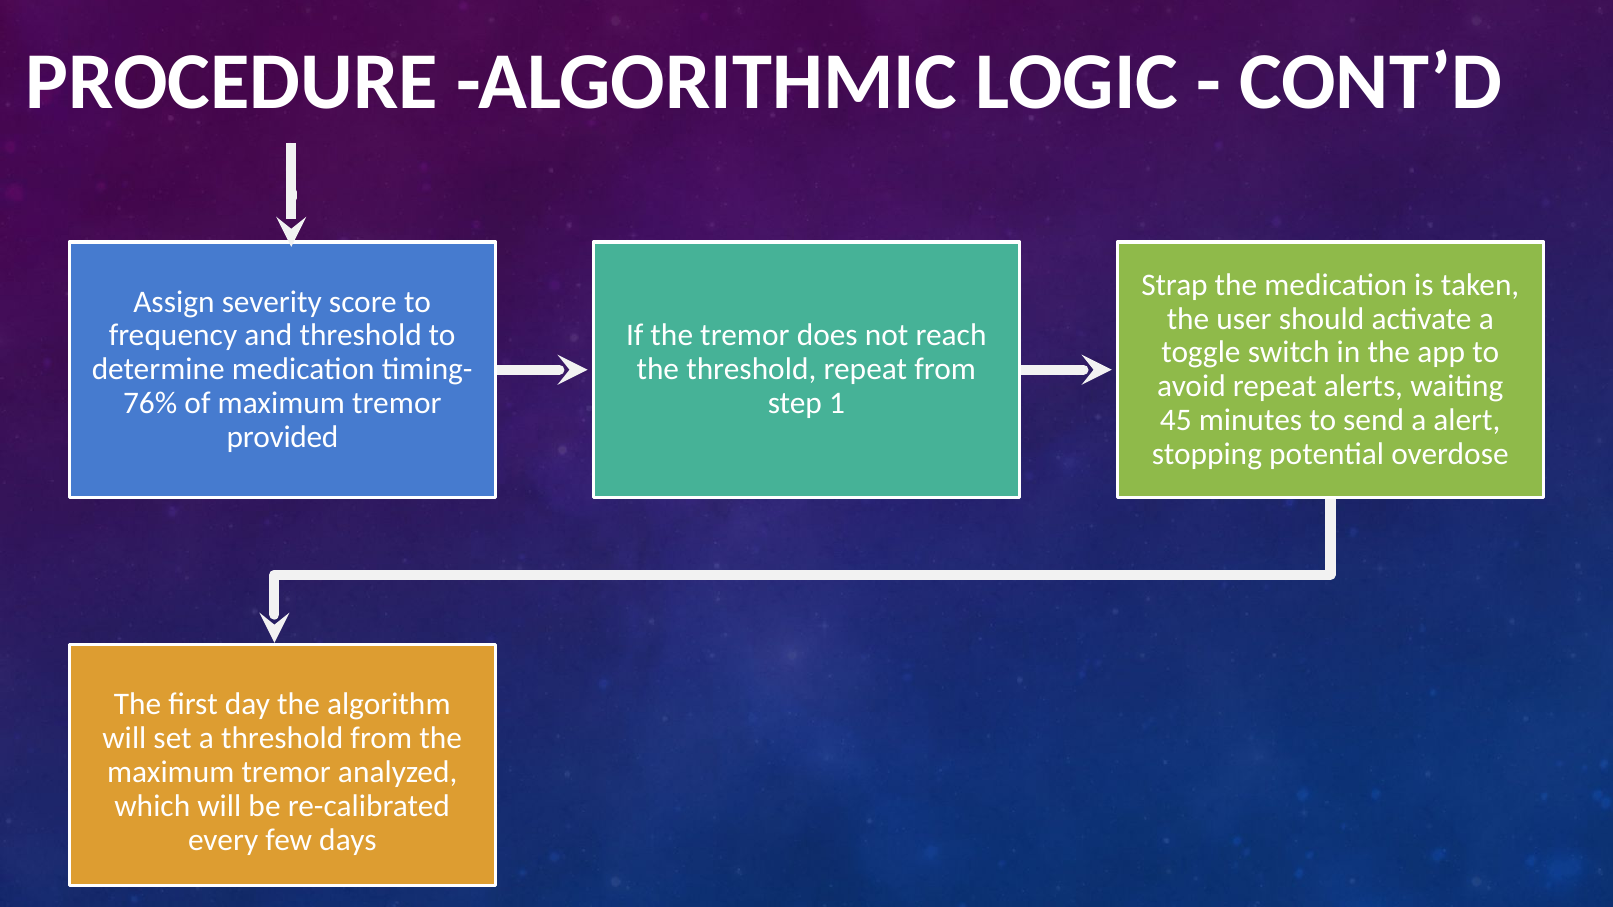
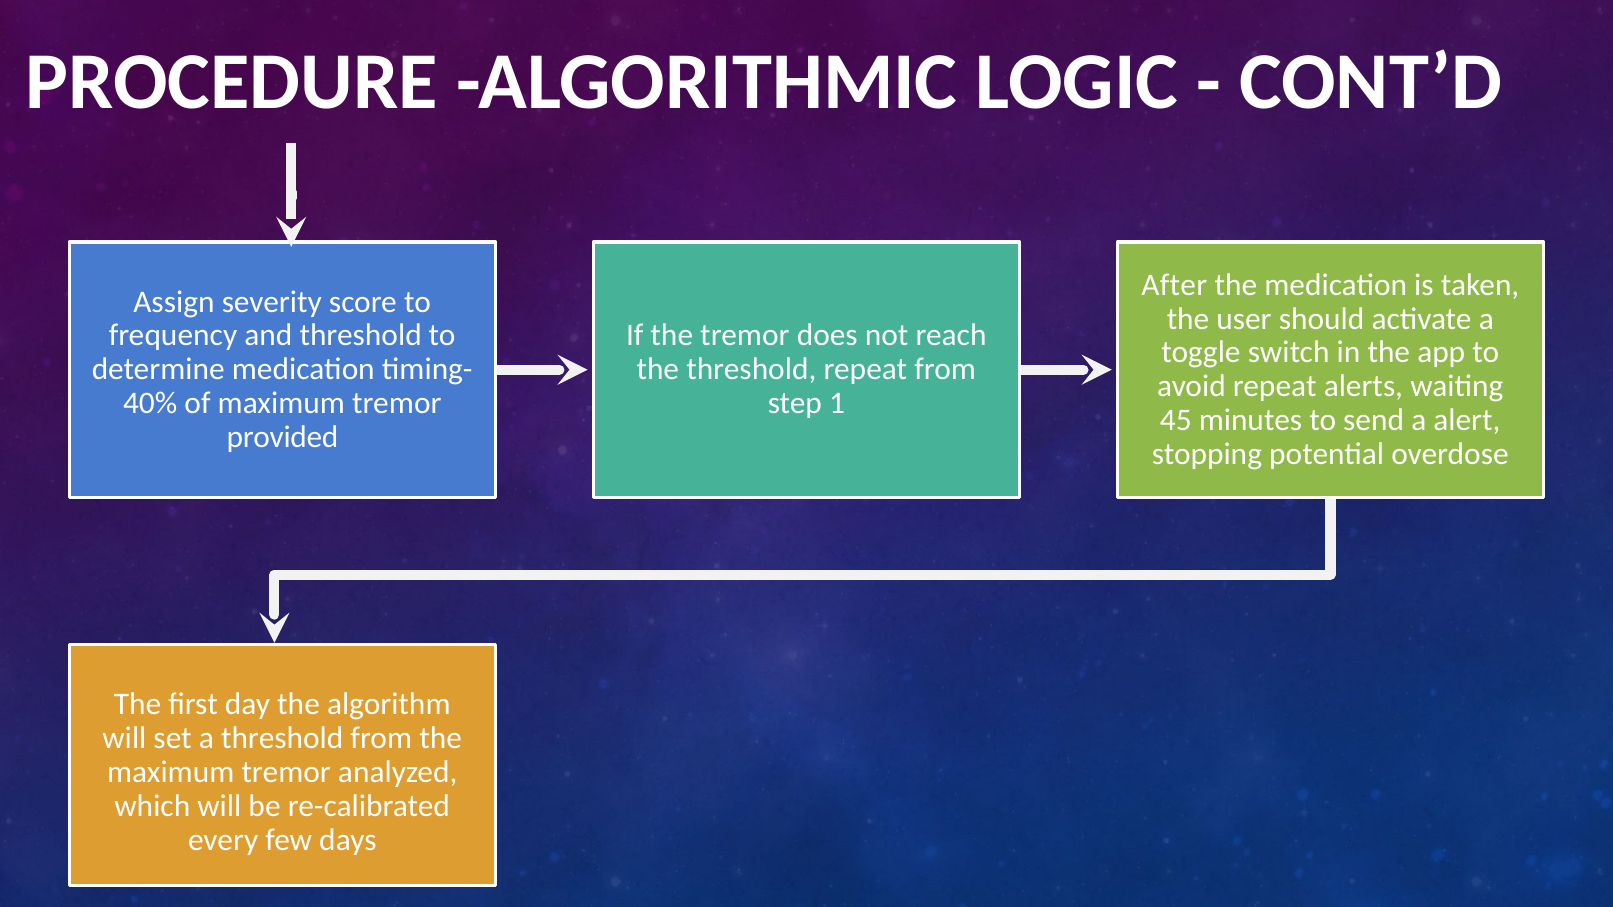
Strap: Strap -> After (1174, 285)
76%: 76% -> 40% (150, 404)
